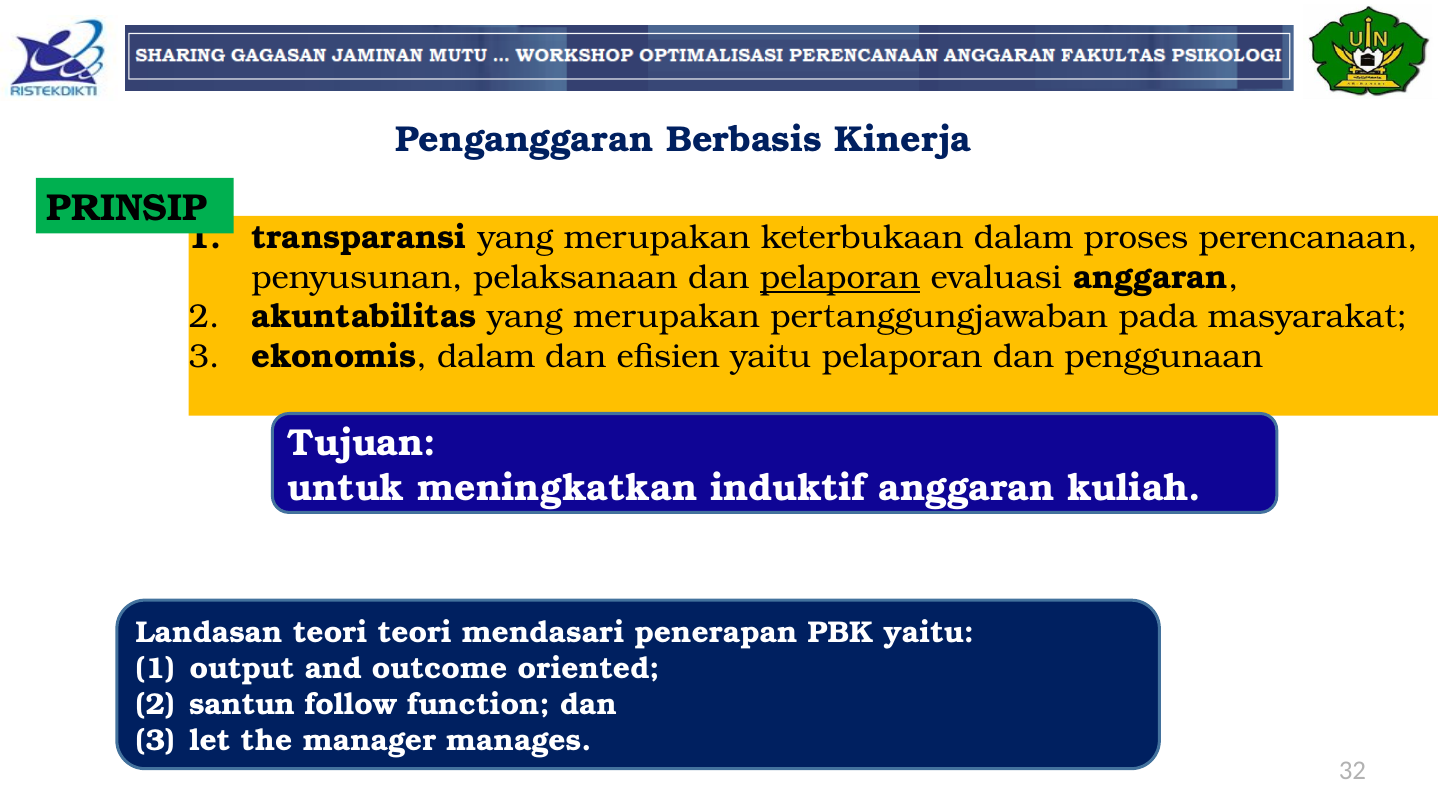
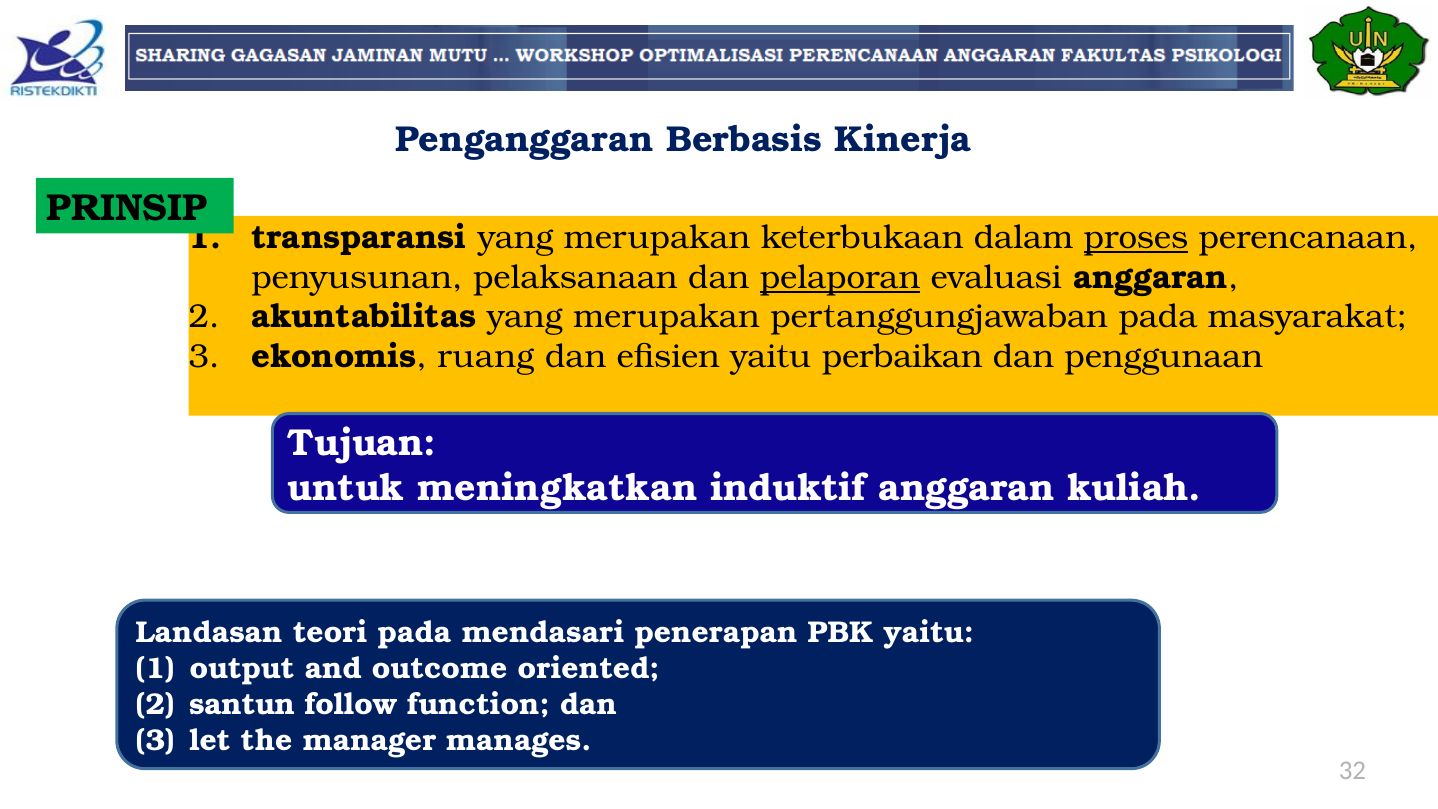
proses underline: none -> present (1136, 238)
ekonomis dalam: dalam -> ruang (486, 357)
yaitu pelaporan: pelaporan -> perbaikan (902, 357)
teori teori: teori -> pada (415, 632)
